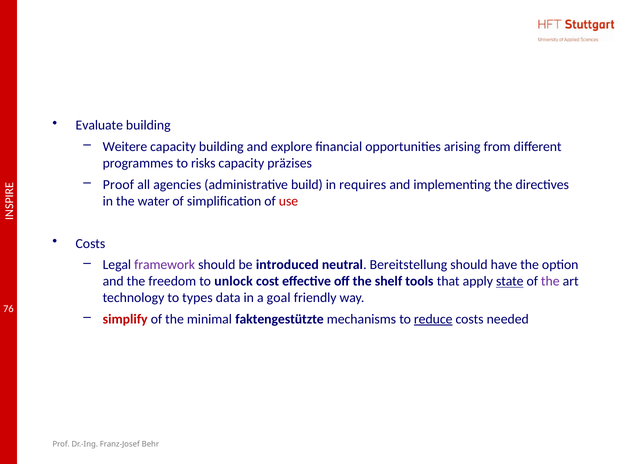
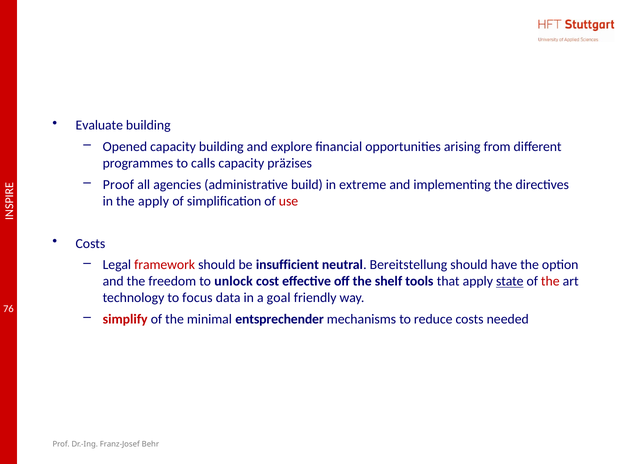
Weitere: Weitere -> Opened (125, 147)
risks: risks -> calls (203, 163)
requires: requires -> extreme (363, 185)
the water: water -> apply (154, 201)
framework colour: purple -> red (165, 265)
introduced: introduced -> insufficient (287, 265)
the colour: purple -> red (550, 282)
types: types -> focus (197, 298)
faktengestützte: faktengestützte -> entsprechender (280, 319)
reduce underline: present -> none (433, 319)
